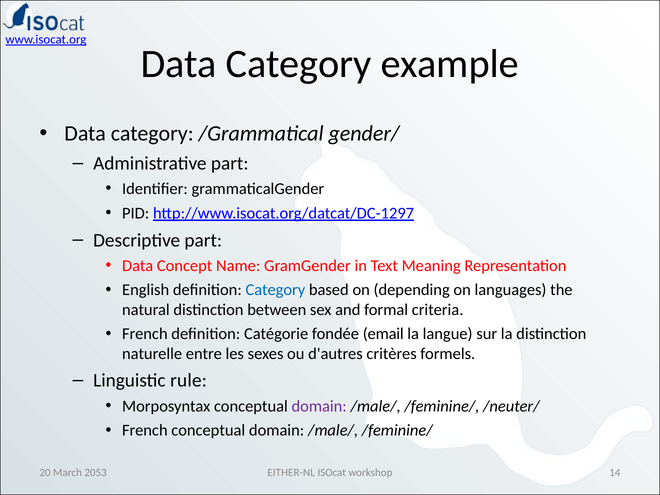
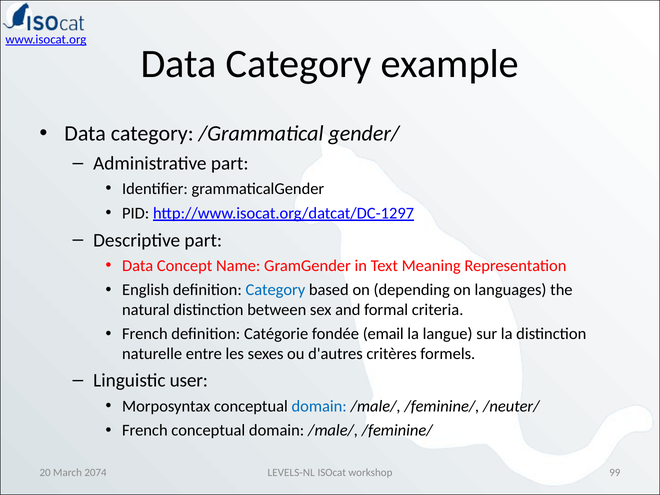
rule: rule -> user (189, 381)
domain colour: purple -> blue (319, 406)
EITHER-NL: EITHER-NL -> LEVELS-NL (291, 473)
14: 14 -> 99 (615, 473)
2053: 2053 -> 2074 (96, 473)
